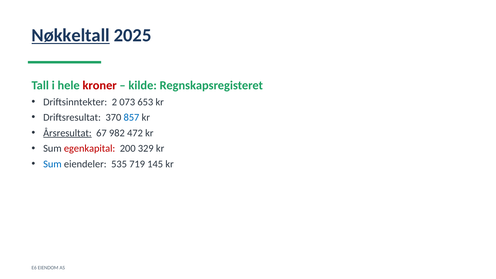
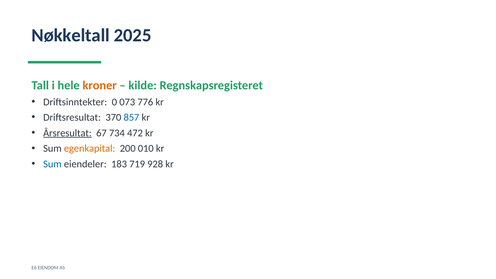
Nøkkeltall underline: present -> none (71, 35)
kroner colour: red -> orange (100, 85)
2: 2 -> 0 (114, 102)
653: 653 -> 776 (145, 102)
982: 982 -> 734 (117, 133)
egenkapital colour: red -> orange (90, 149)
329: 329 -> 010 (146, 149)
535: 535 -> 183 (119, 164)
145: 145 -> 928 (155, 164)
